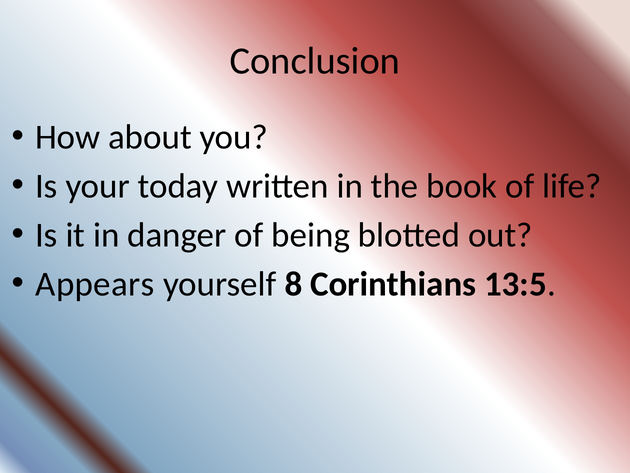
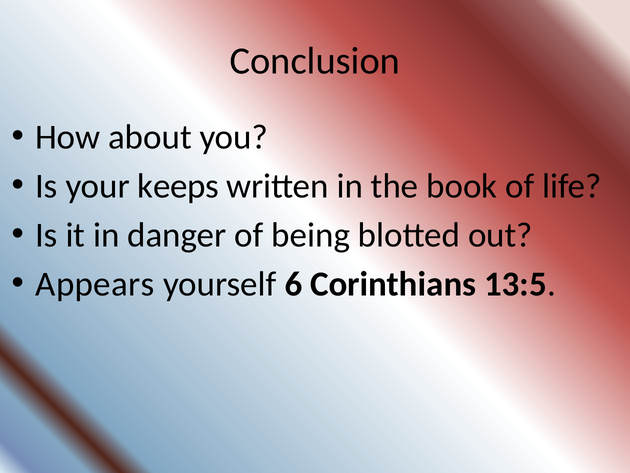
today: today -> keeps (178, 186)
8: 8 -> 6 (293, 284)
